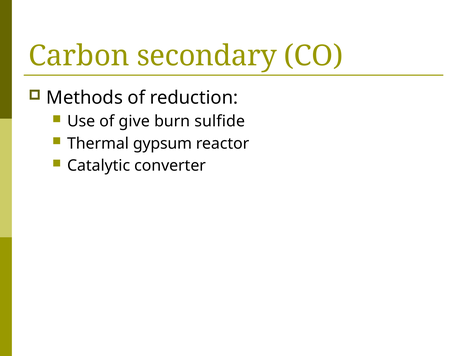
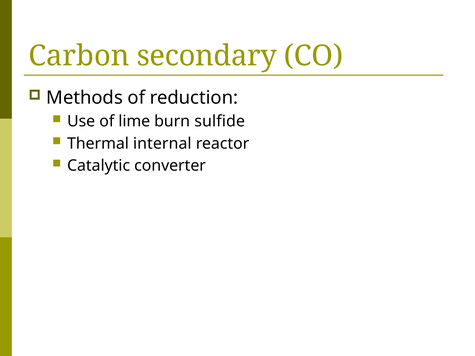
give: give -> lime (134, 121)
gypsum: gypsum -> internal (162, 144)
